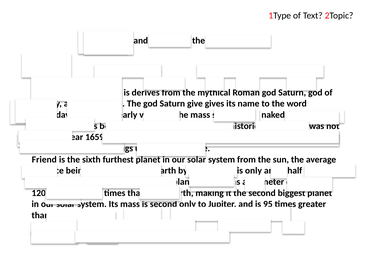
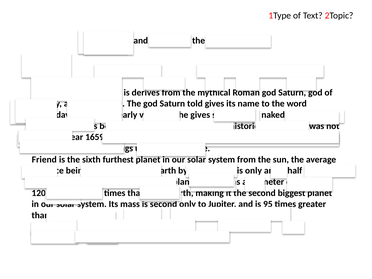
give: give -> told (195, 104)
mass: mass -> gives (200, 115)
